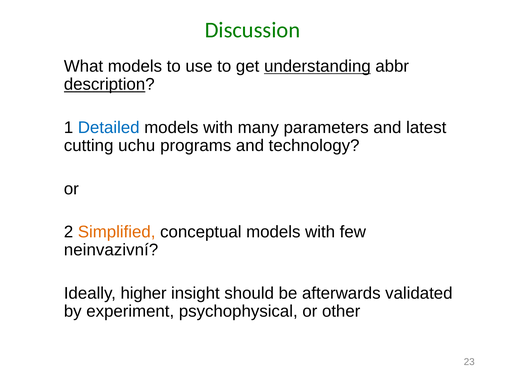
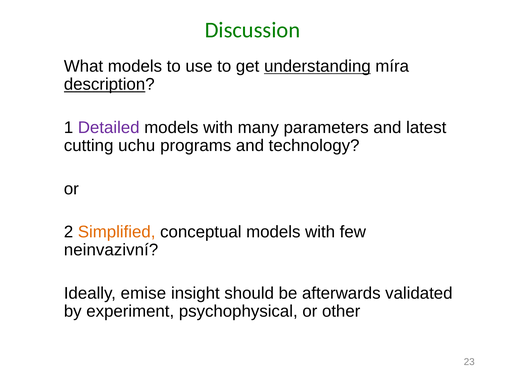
abbr: abbr -> míra (392, 66)
Detailed colour: blue -> purple (109, 127)
higher: higher -> emise (143, 293)
